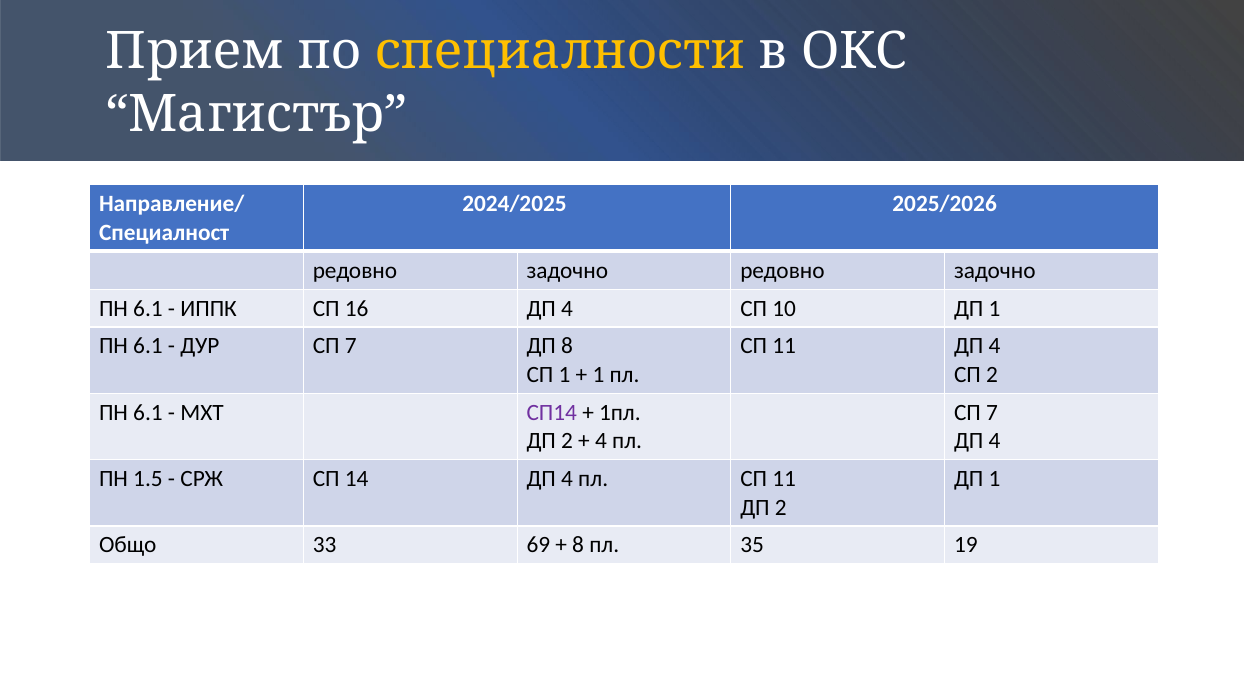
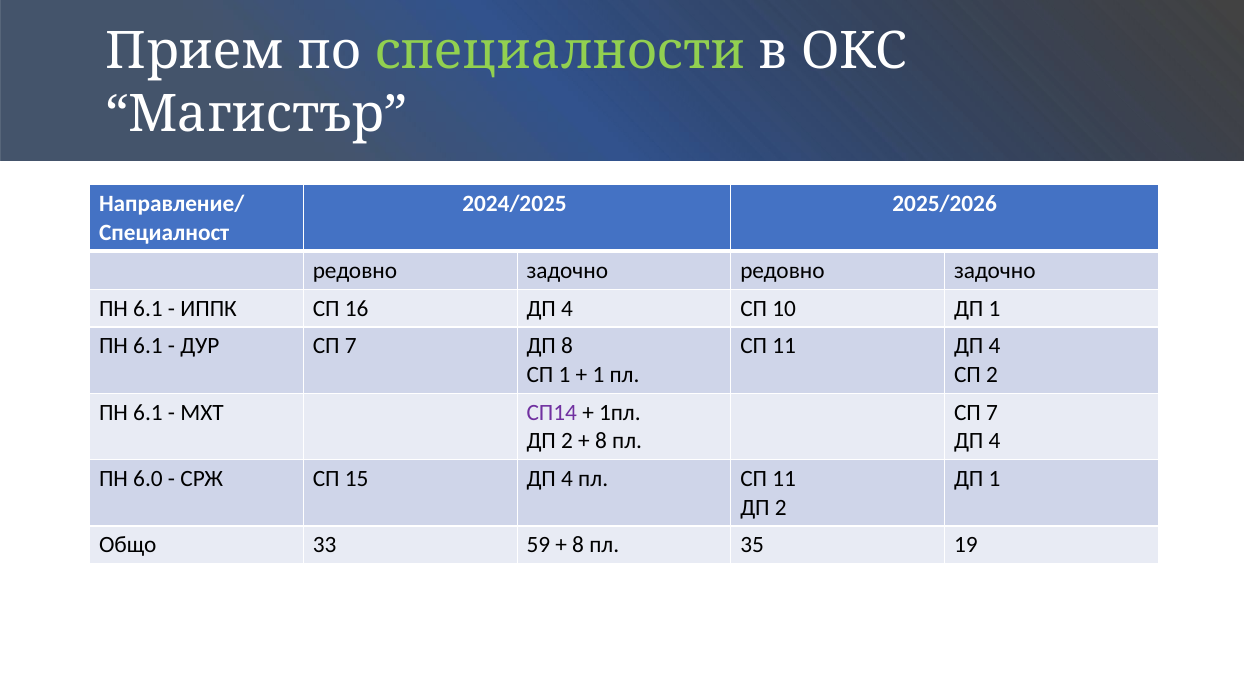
специалности colour: yellow -> light green (560, 51)
4: 4 -> 8 (601, 441)
1.5: 1.5 -> 6.0 (148, 479)
14: 14 -> 15 (357, 479)
69: 69 -> 59 (538, 545)
